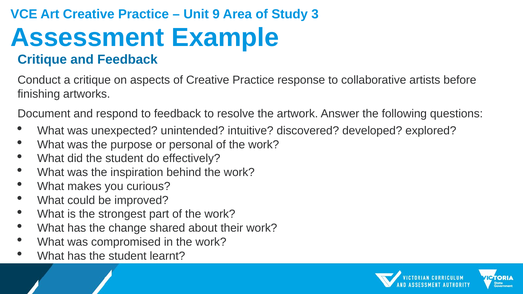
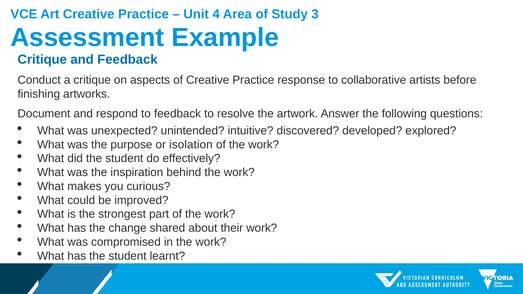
9: 9 -> 4 (216, 14)
personal: personal -> isolation (191, 145)
